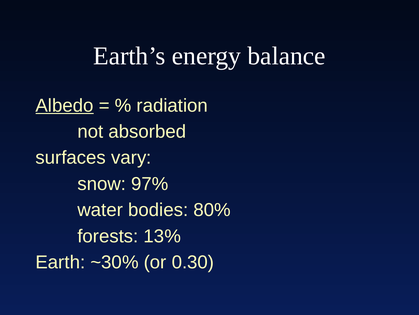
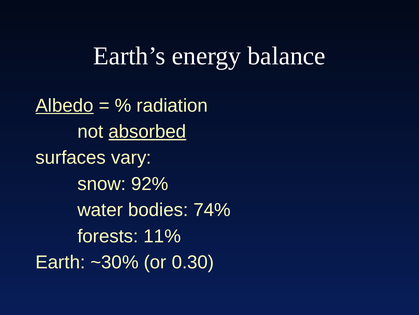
absorbed underline: none -> present (147, 131)
97%: 97% -> 92% (150, 184)
80%: 80% -> 74% (212, 210)
13%: 13% -> 11% (162, 236)
